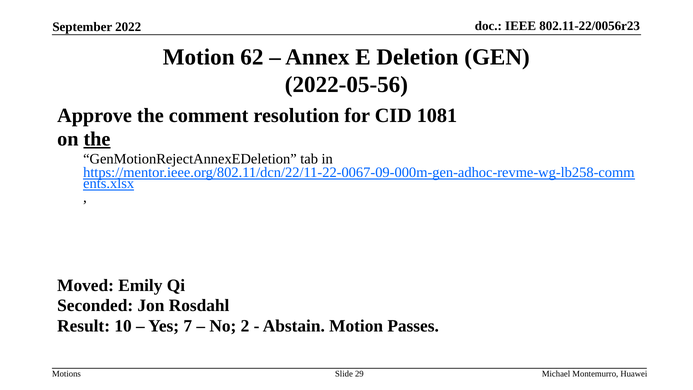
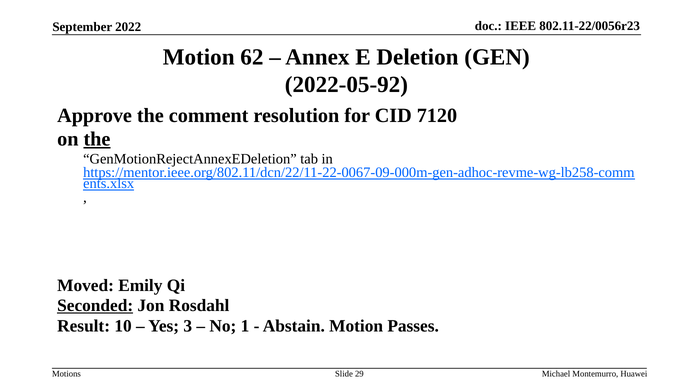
2022-05-56: 2022-05-56 -> 2022-05-92 (346, 85)
1081: 1081 -> 7120 (437, 115)
Seconded underline: none -> present (95, 306)
7: 7 -> 3 (188, 326)
2: 2 -> 1 (245, 326)
